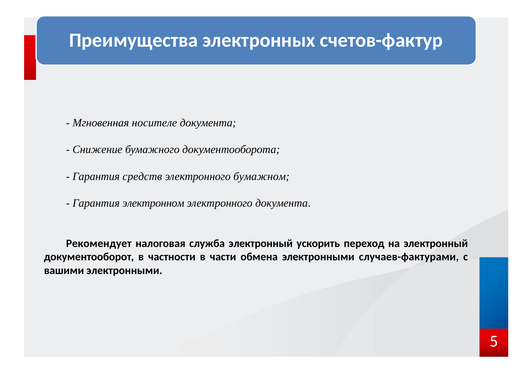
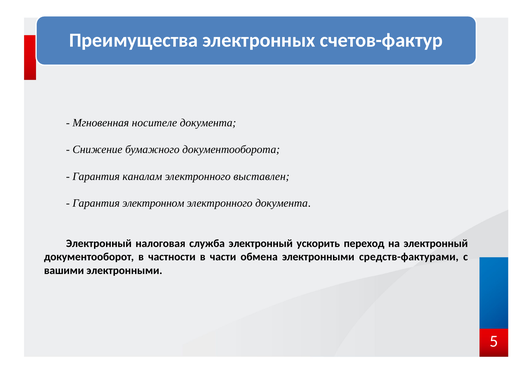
средств: средств -> каналам (142, 176)
бумажном: бумажном -> выставлен (261, 176)
Рекомендует: Рекомендует -> Электронный (99, 243)
случаев-фактурами: случаев-фактурами -> средств-фактурами (409, 257)
